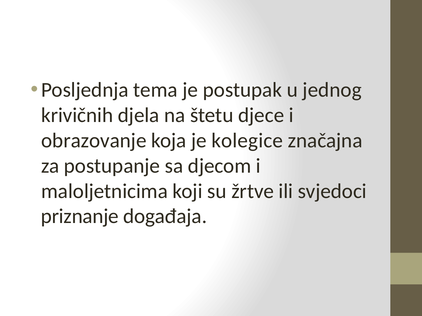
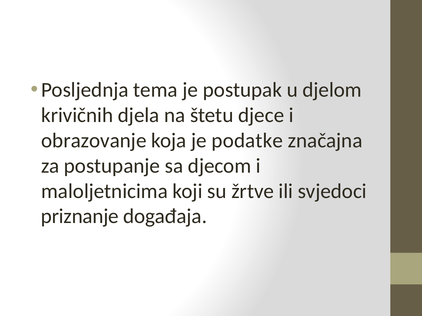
jednog: jednog -> djelom (332, 90)
kolegice: kolegice -> podatke (247, 141)
